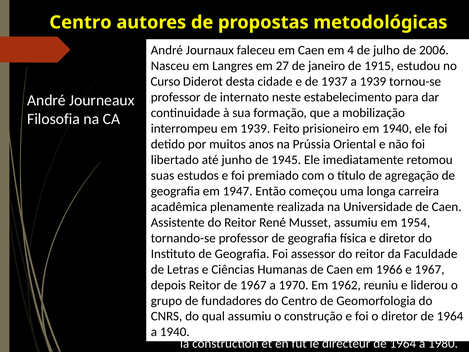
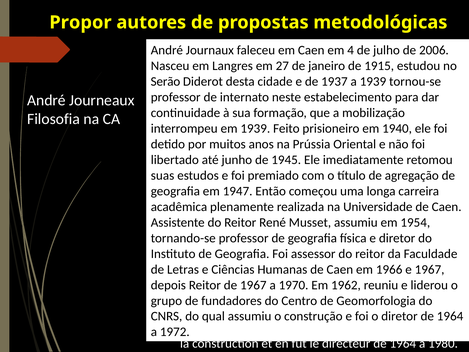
Centro: Centro -> Propor (80, 22)
Curso: Curso -> Serão (165, 82)
a 1940: 1940 -> 1972 (175, 332)
